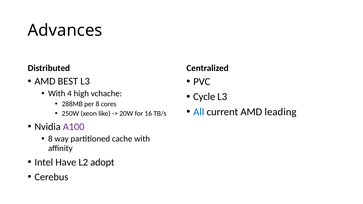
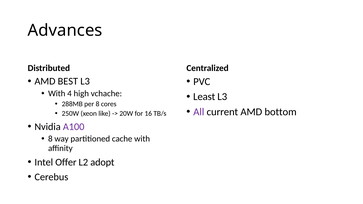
Cycle: Cycle -> Least (204, 97)
All colour: blue -> purple (199, 112)
leading: leading -> bottom (281, 112)
Have: Have -> Offer (66, 162)
